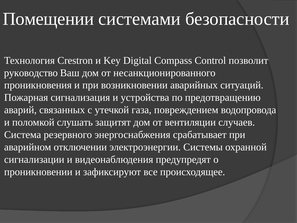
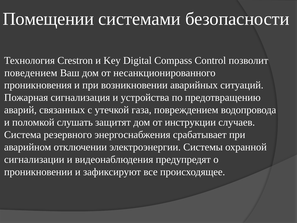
руководство: руководство -> поведением (31, 73)
вентиляции: вентиляции -> инструкции (190, 122)
